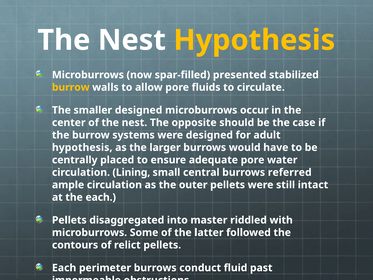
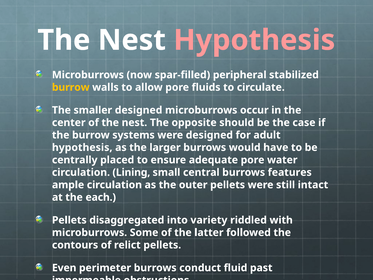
Hypothesis colour: yellow -> pink (254, 40)
presented: presented -> peripheral (240, 75)
referred: referred -> features (290, 172)
master: master -> variety (209, 220)
Each: Each -> Even (64, 268)
